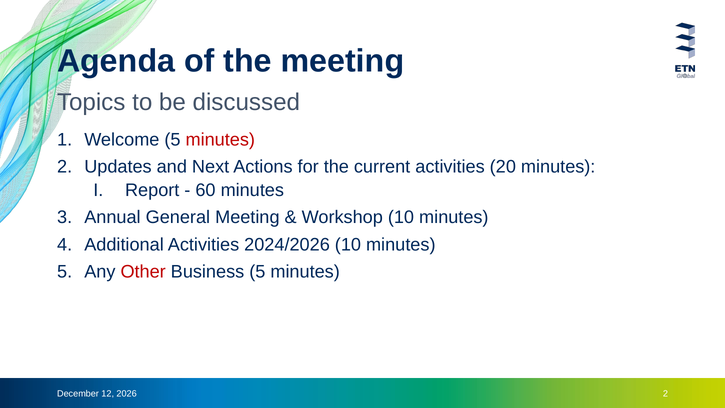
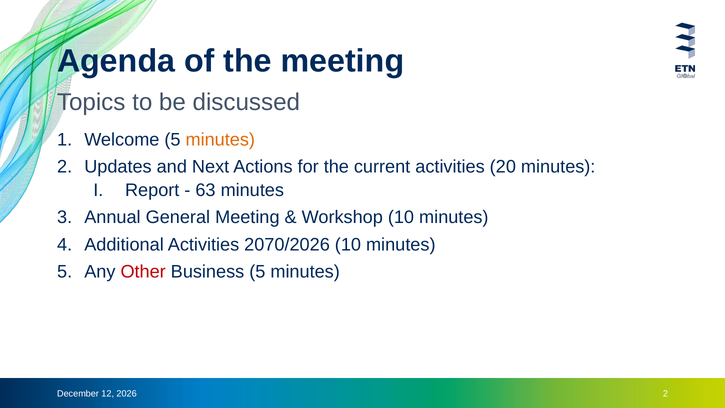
minutes colour: red -> orange (220, 140)
60: 60 -> 63 (205, 190)
2024/2026: 2024/2026 -> 2070/2026 (287, 244)
